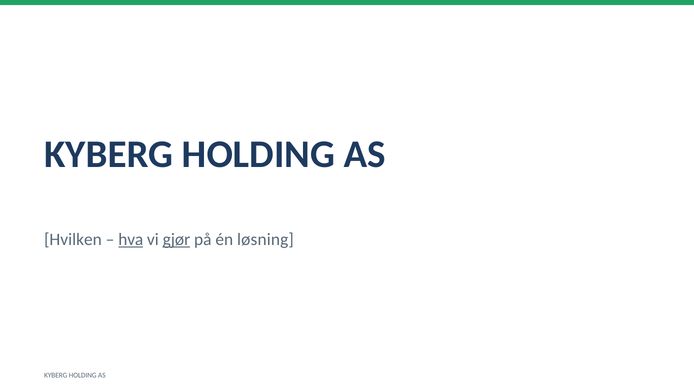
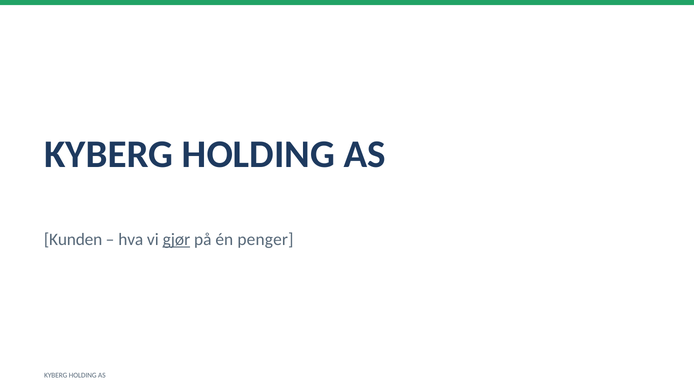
Hvilken: Hvilken -> Kunden (73, 239)
hva underline: present -> none (131, 239)
løsning: løsning -> penger (265, 239)
